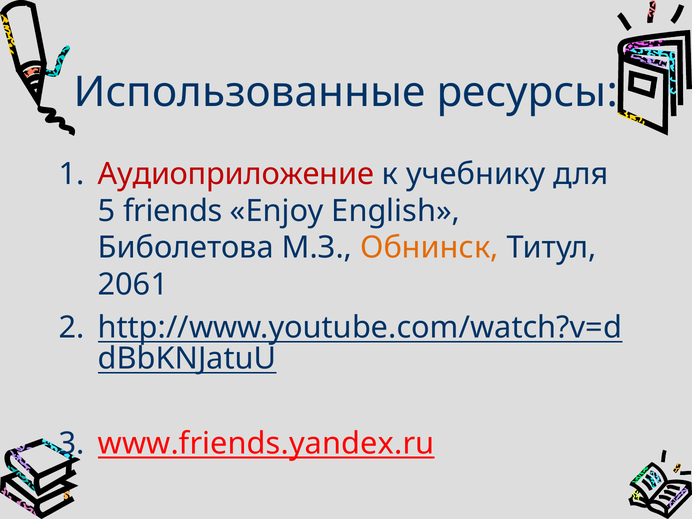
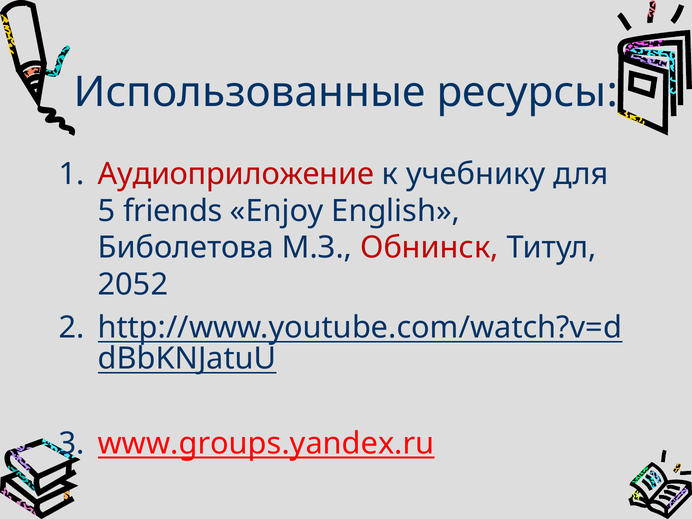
Обнинск colour: orange -> red (429, 248)
2061: 2061 -> 2052 (133, 285)
www.friends.yandex.ru: www.friends.yandex.ru -> www.groups.yandex.ru (266, 444)
